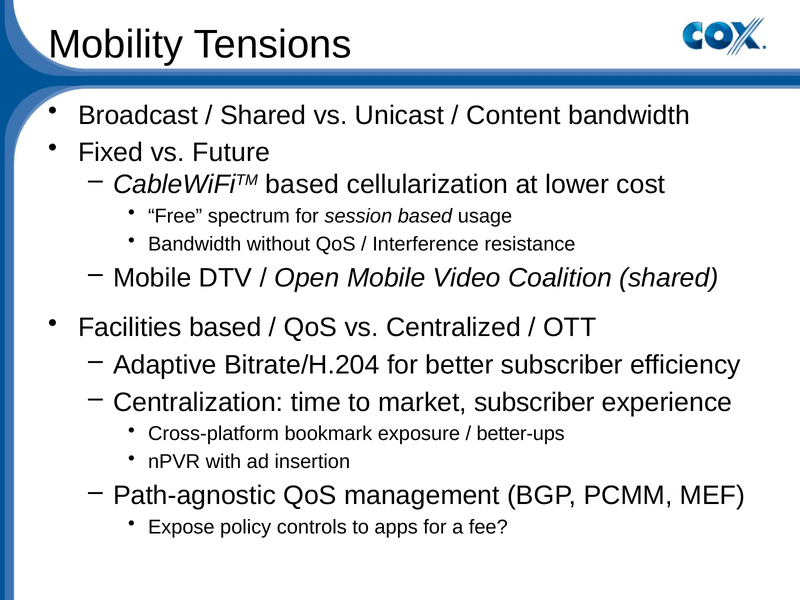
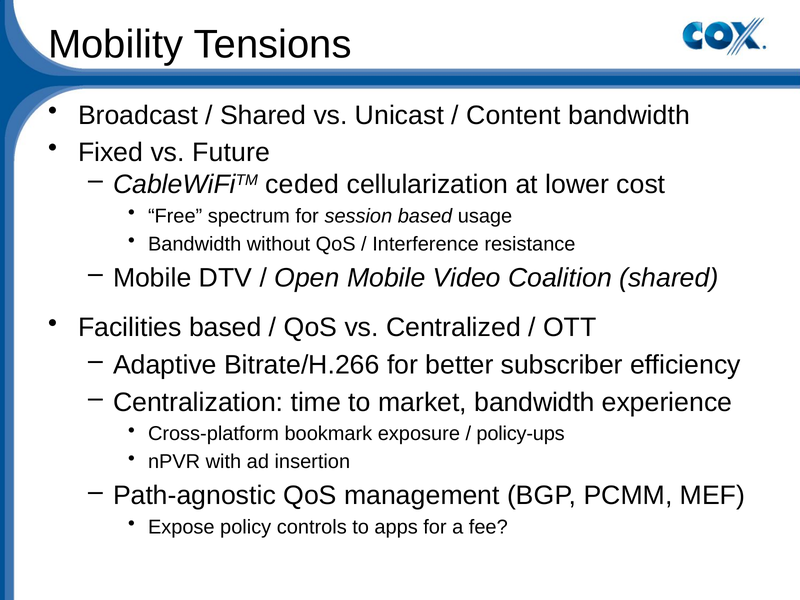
CableWiFiTM based: based -> ceded (302, 185)
Bitrate/H.204: Bitrate/H.204 -> Bitrate/H.266 (302, 365)
market subscriber: subscriber -> bandwidth (534, 402)
better-ups: better-ups -> policy-ups (521, 434)
